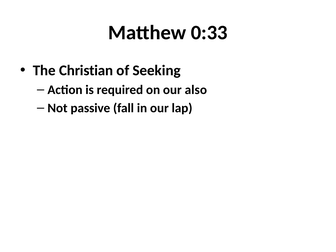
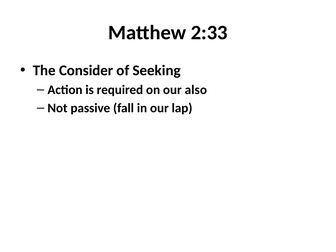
0:33: 0:33 -> 2:33 (209, 33)
Christian: Christian -> Consider (86, 70)
